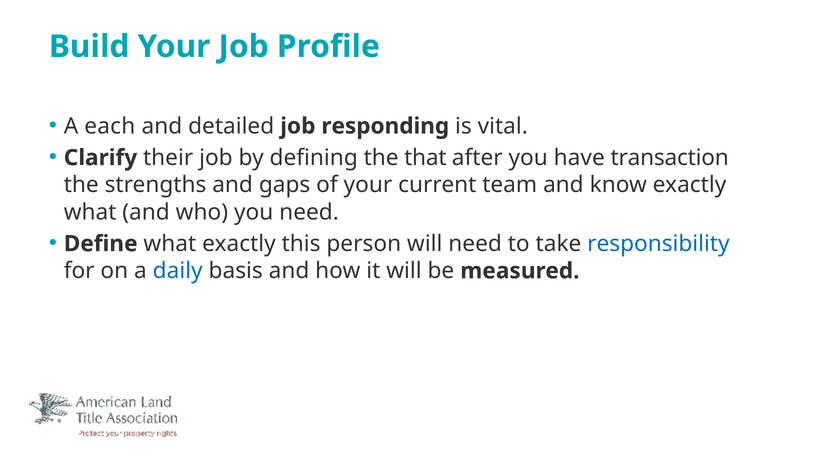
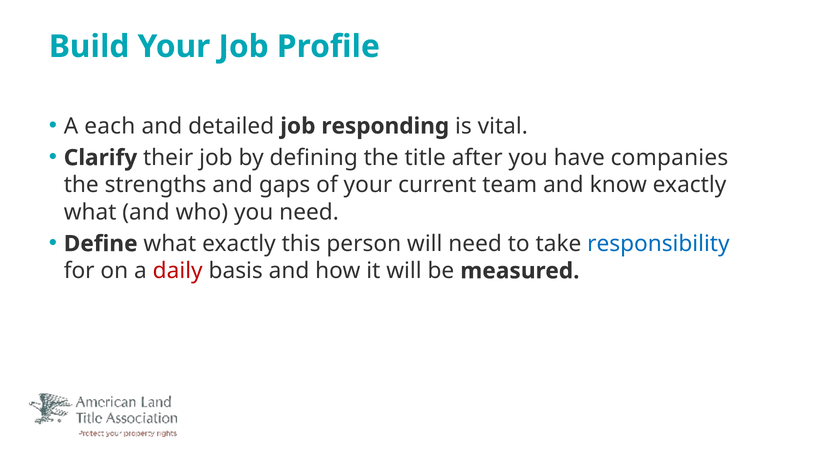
that: that -> title (425, 158)
transaction: transaction -> companies (669, 158)
daily colour: blue -> red (178, 271)
